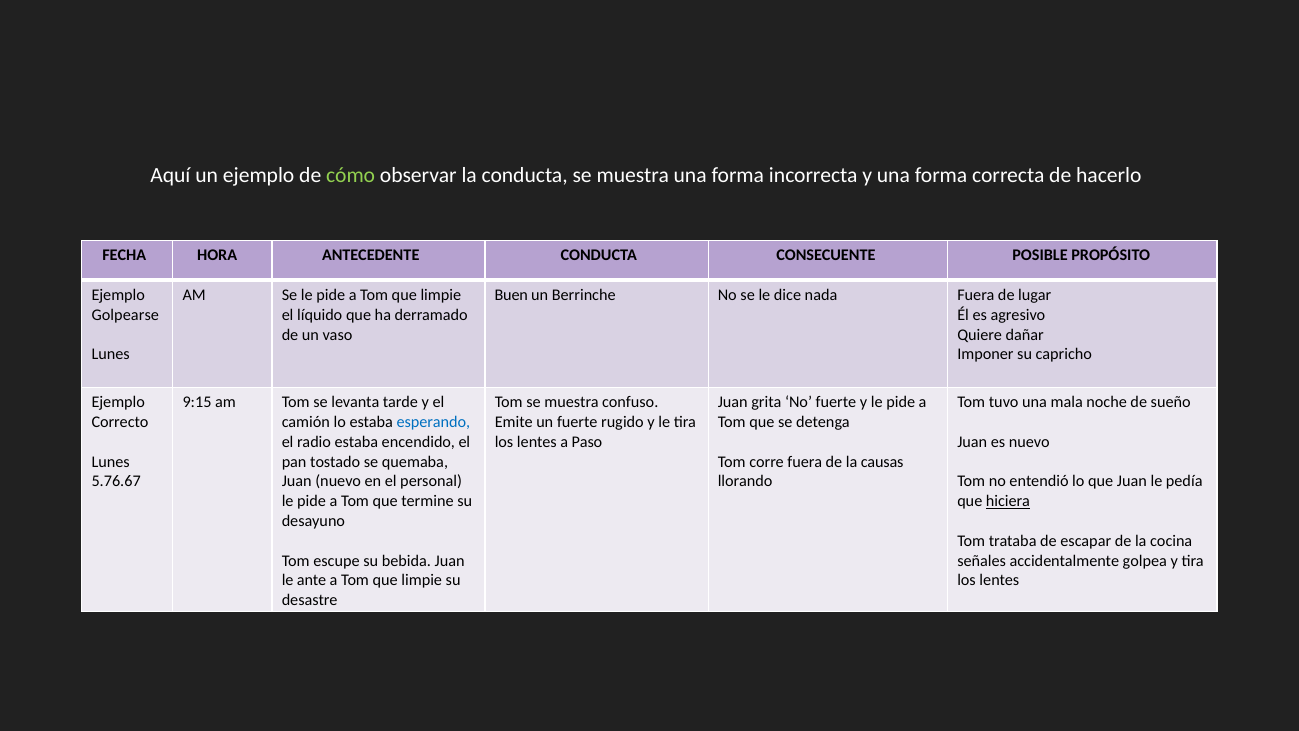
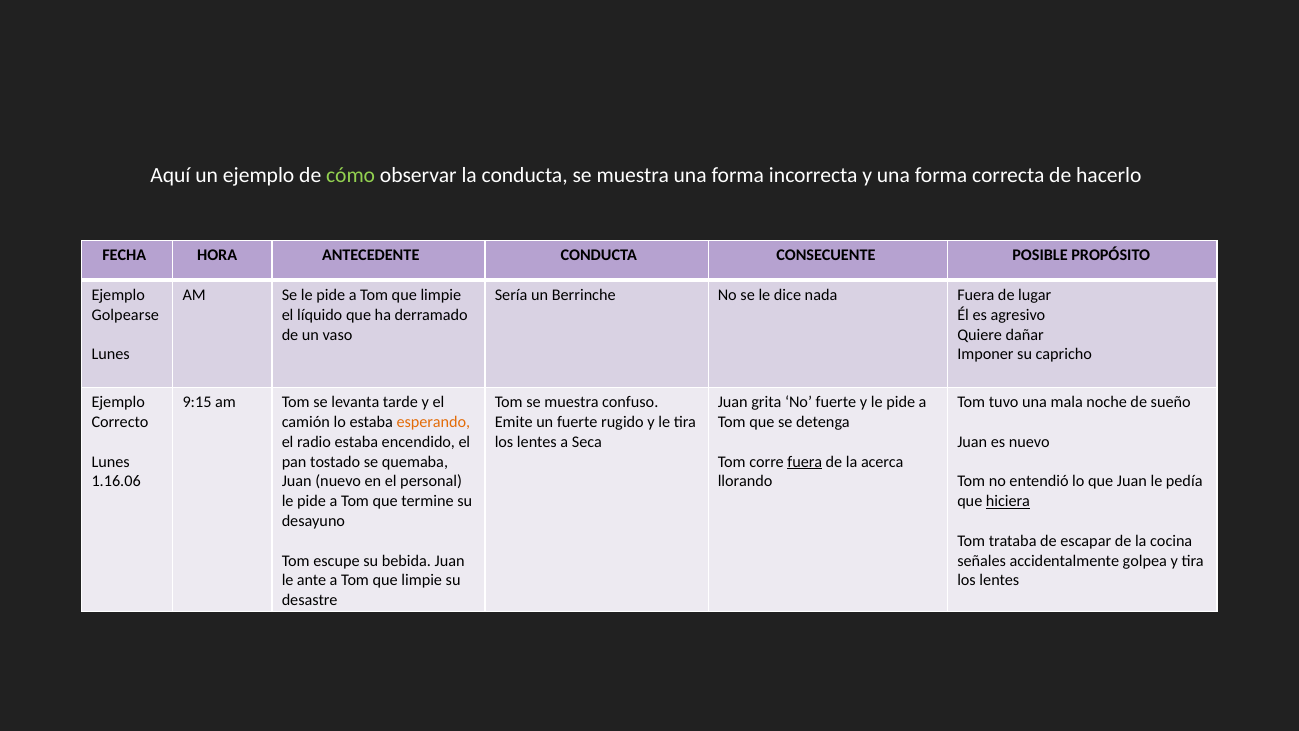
Buen: Buen -> Sería (511, 295)
esperando colour: blue -> orange (433, 422)
Paso: Paso -> Seca (587, 442)
fuera underline: none -> present (805, 462)
causas: causas -> acerca (882, 462)
5.76.67: 5.76.67 -> 1.16.06 (116, 481)
